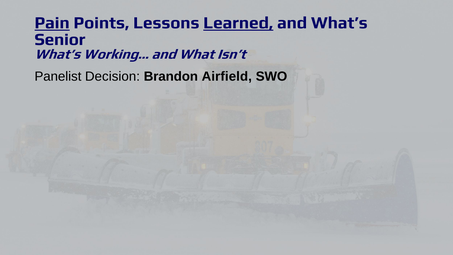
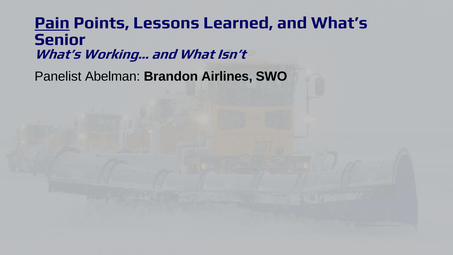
Learned underline: present -> none (238, 23)
Decision: Decision -> Abelman (113, 77)
Airfield: Airfield -> Airlines (227, 77)
